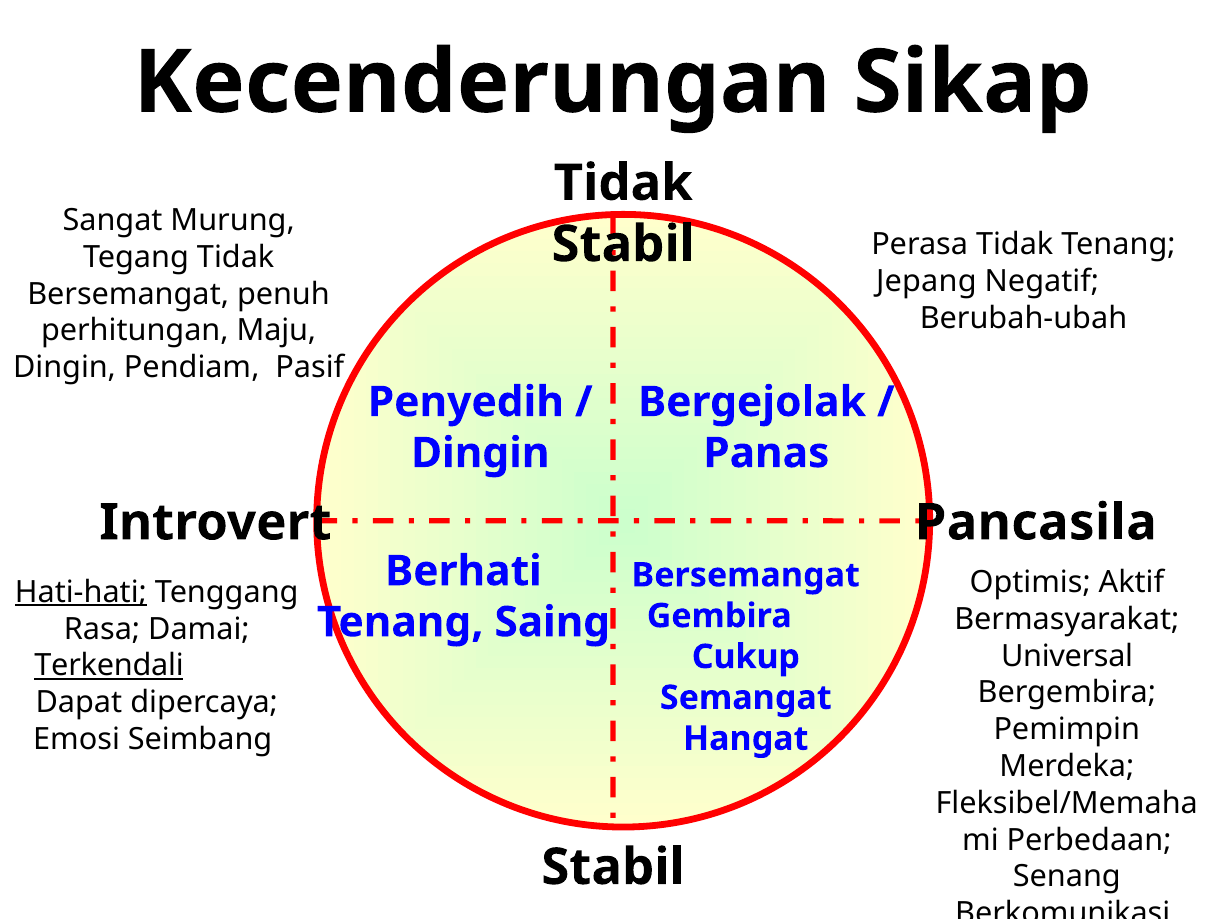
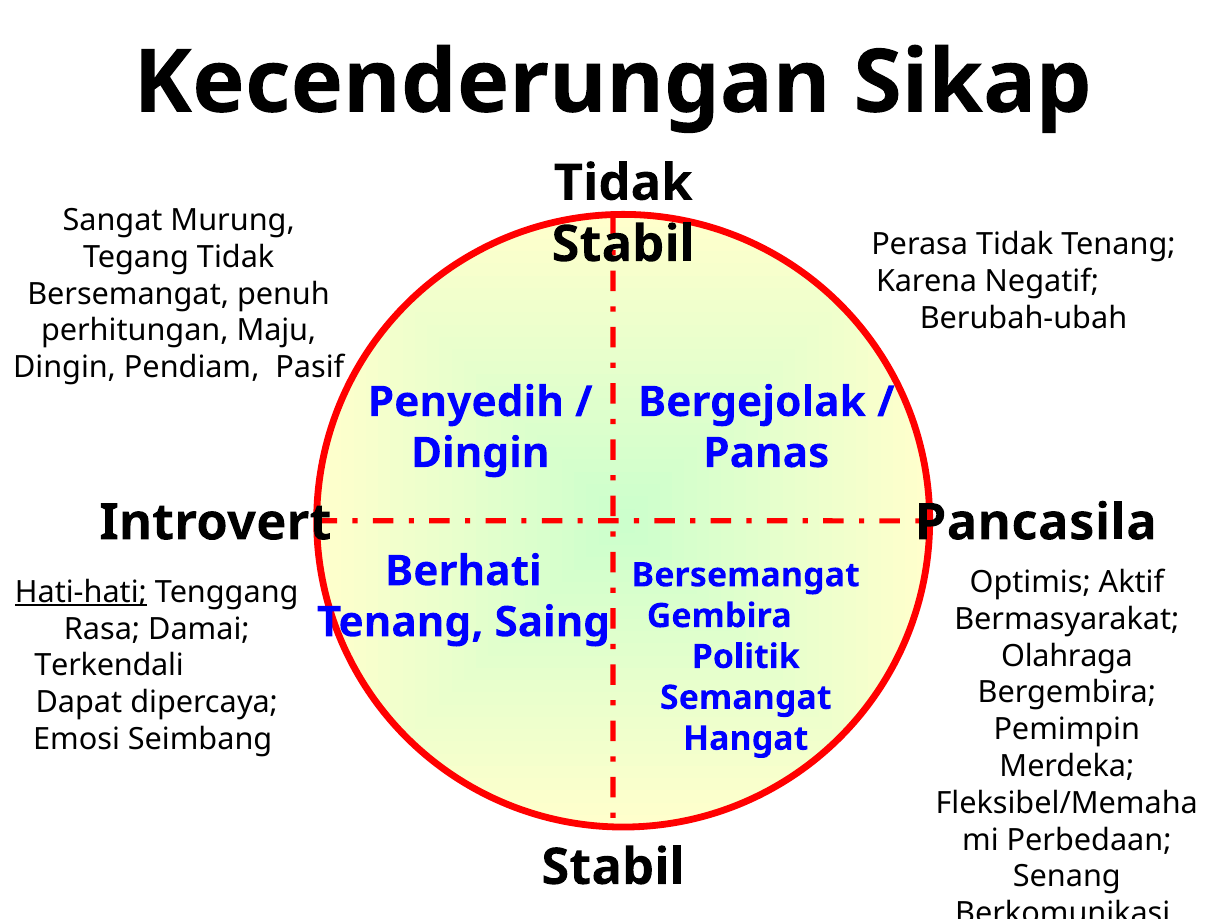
Jepang: Jepang -> Karena (927, 282)
Universal: Universal -> Olahraga (1067, 656)
Cukup: Cukup -> Politik (746, 657)
Terkendali underline: present -> none (109, 666)
